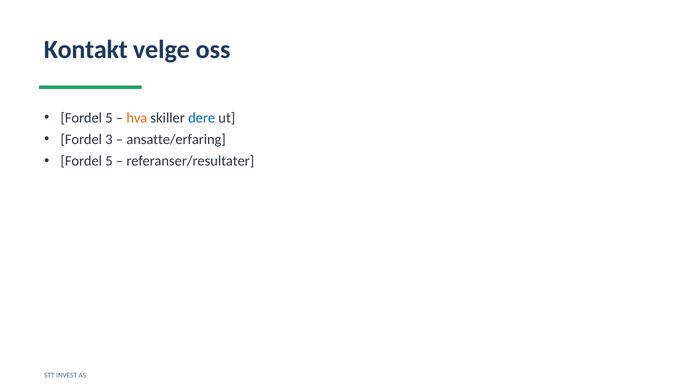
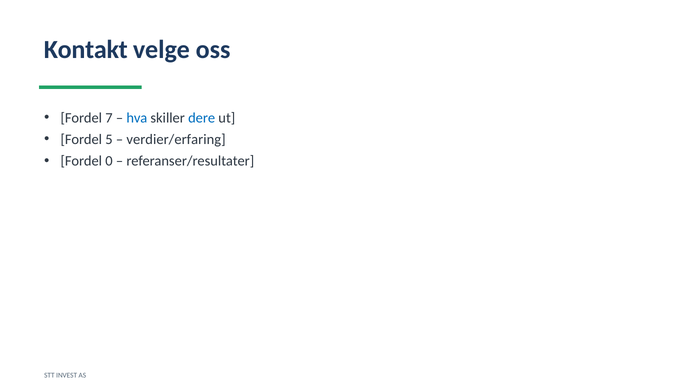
5: 5 -> 7 (109, 118)
hva colour: orange -> blue (137, 118)
3: 3 -> 5 (109, 139)
ansatte/erfaring: ansatte/erfaring -> verdier/erfaring (176, 139)
5: 5 -> 0 (109, 161)
